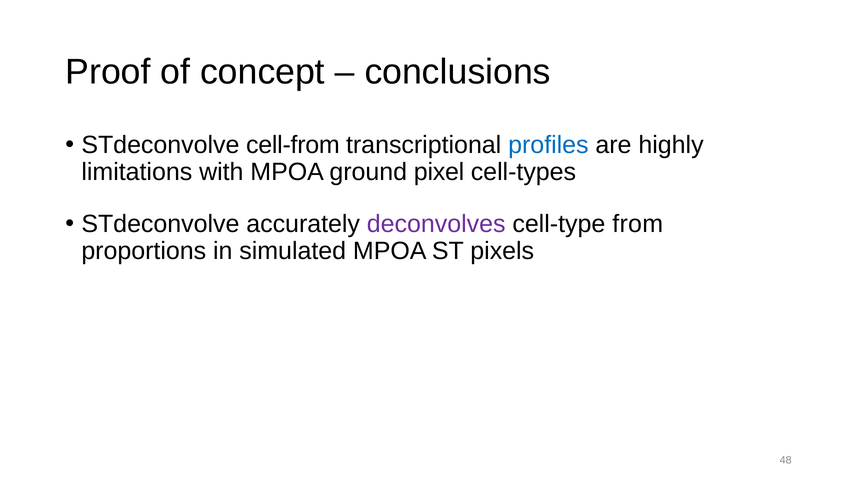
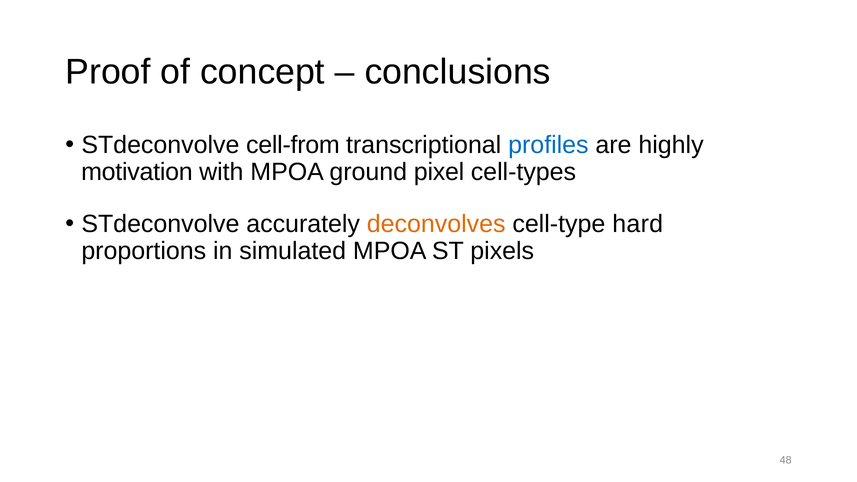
limitations: limitations -> motivation (137, 172)
deconvolves colour: purple -> orange (436, 224)
from: from -> hard (638, 224)
